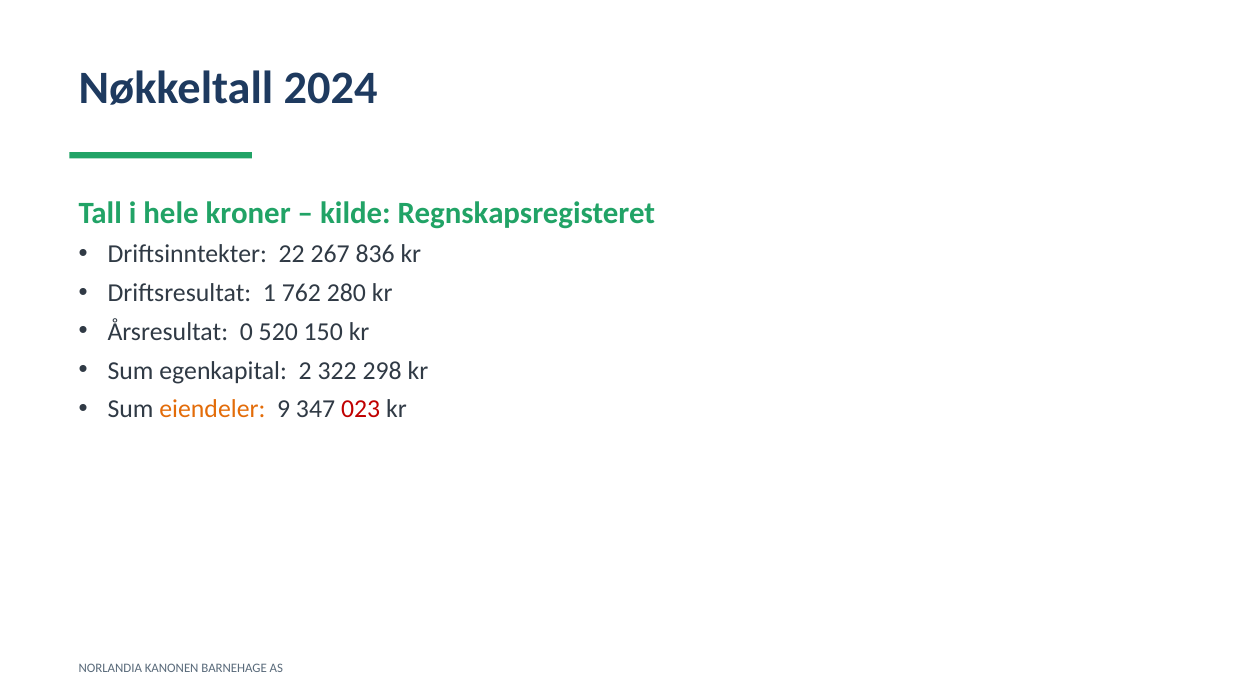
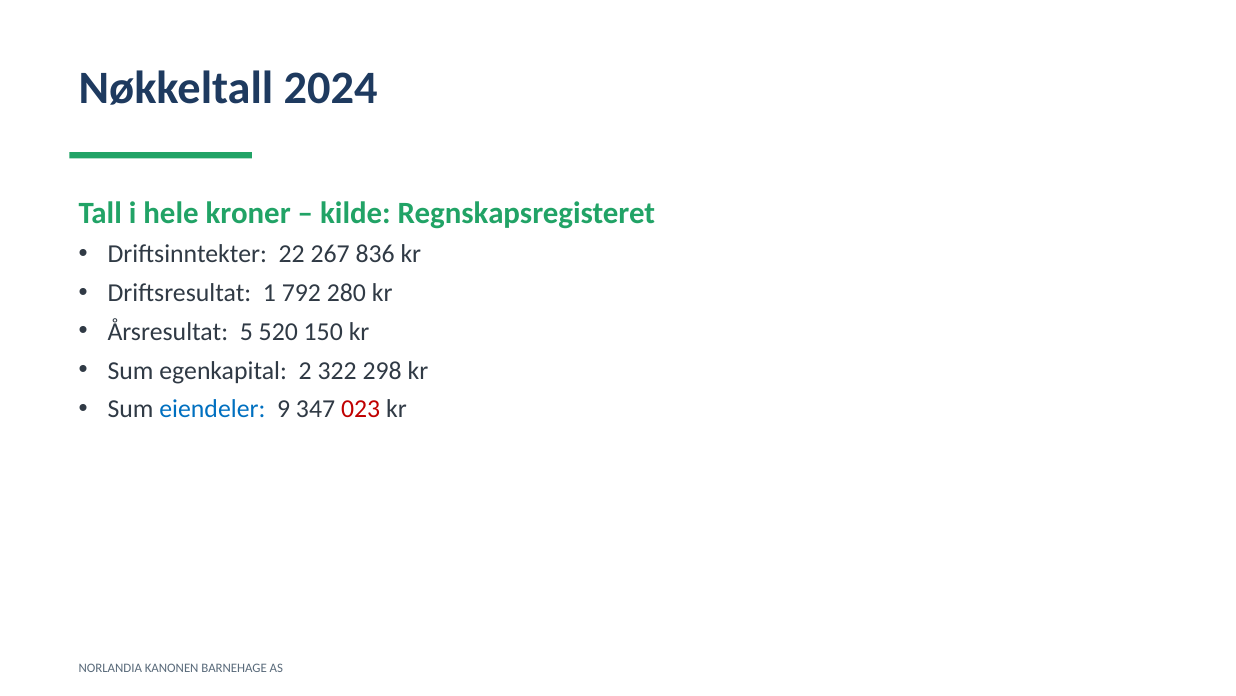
762: 762 -> 792 (301, 293)
0: 0 -> 5 (246, 331)
eiendeler colour: orange -> blue (212, 409)
